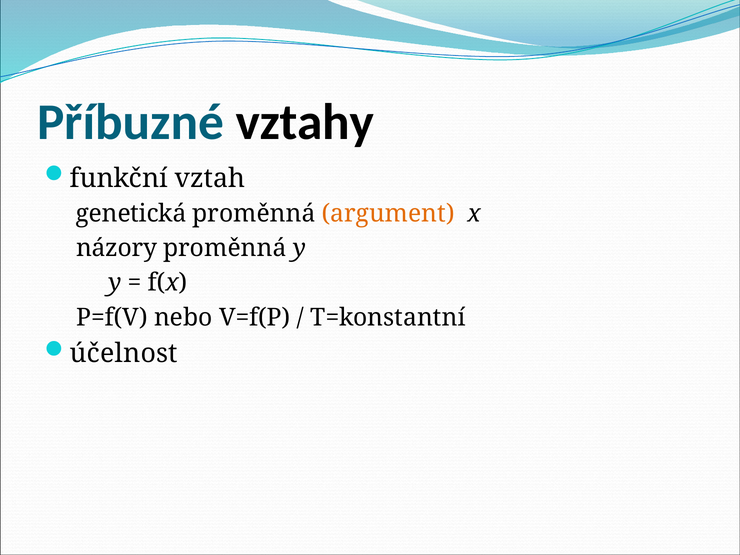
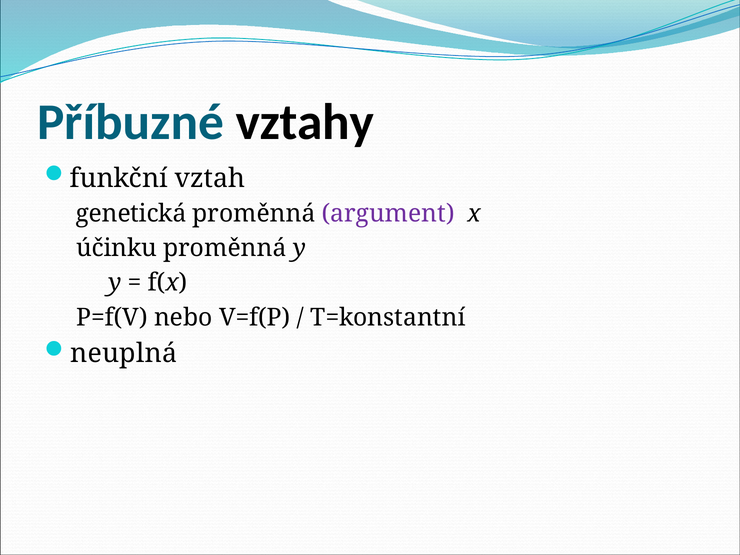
argument colour: orange -> purple (388, 214)
názory: názory -> účinku (117, 248)
účelnost: účelnost -> neuplná (124, 354)
